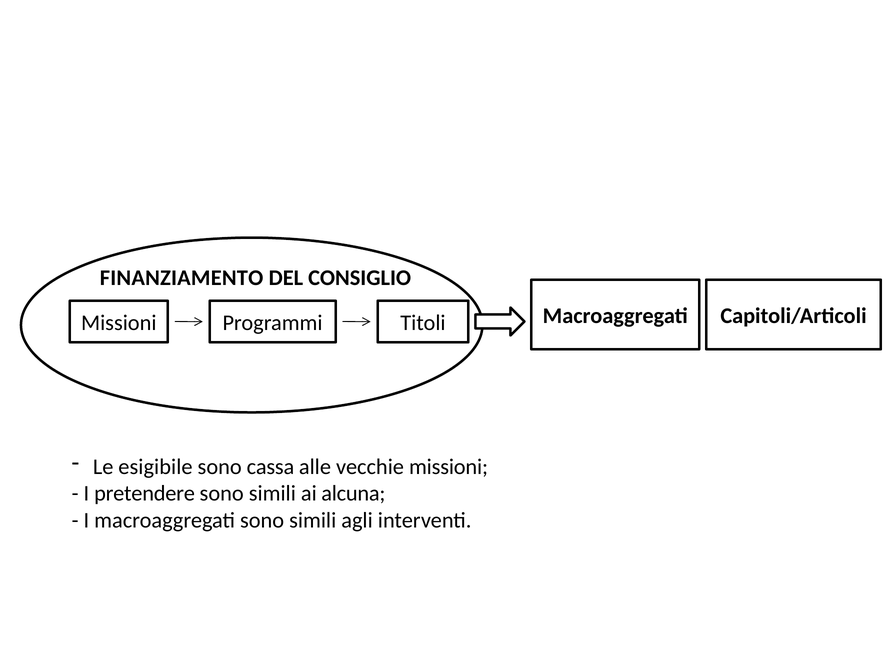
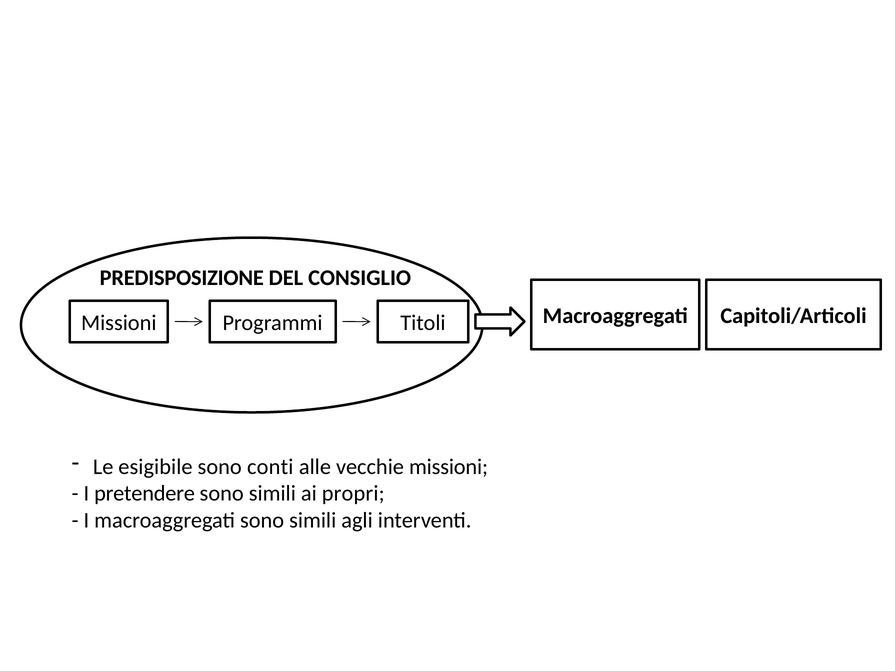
FINANZIAMENTO: FINANZIAMENTO -> PREDISPOSIZIONE (182, 278)
cassa: cassa -> conti (270, 467)
alcuna: alcuna -> propri (353, 494)
